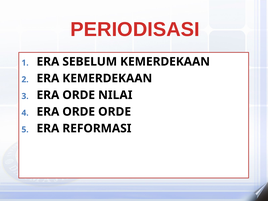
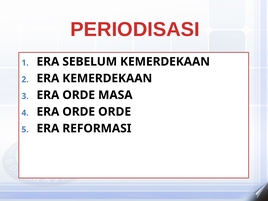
NILAI: NILAI -> MASA (115, 95)
